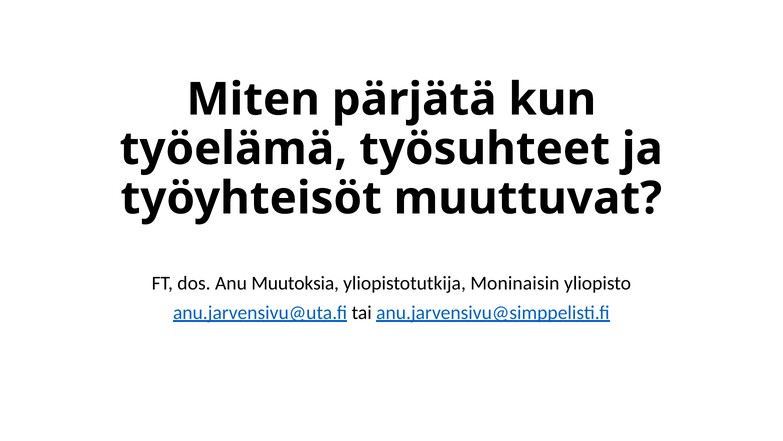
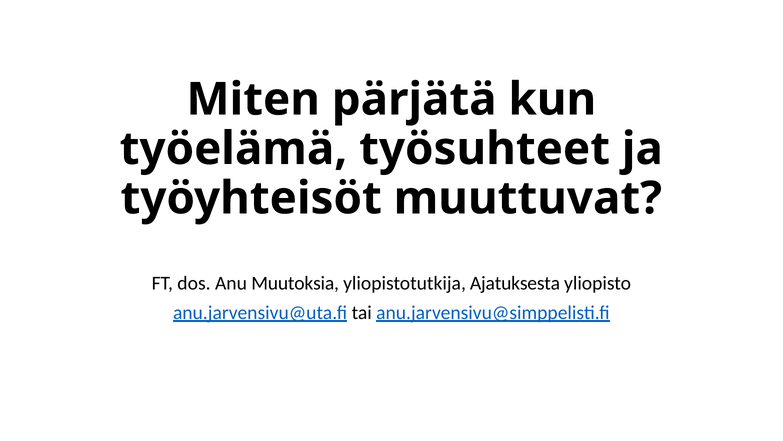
Moninaisin: Moninaisin -> Ajatuksesta (515, 283)
